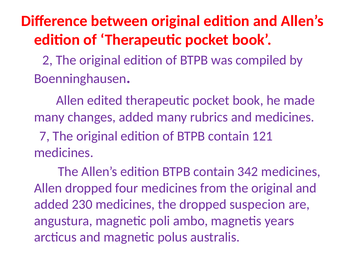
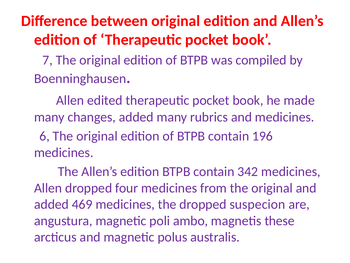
2: 2 -> 7 (48, 60)
7: 7 -> 6 (45, 136)
121: 121 -> 196 (263, 136)
230: 230 -> 469 (82, 204)
years: years -> these (280, 220)
